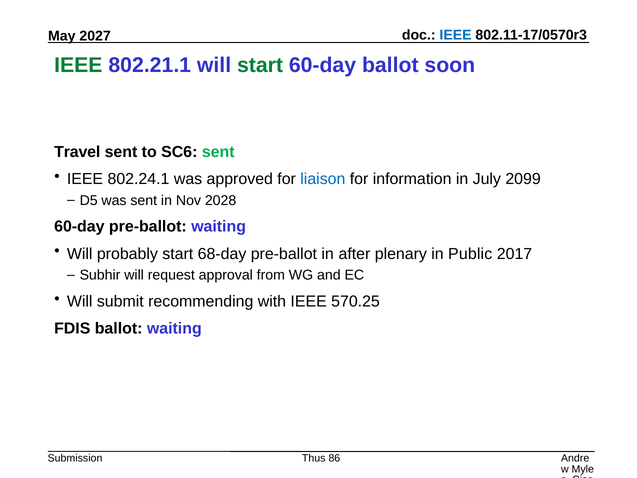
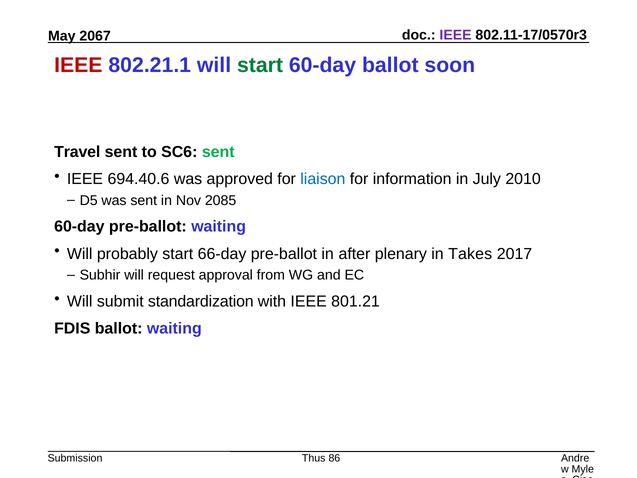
IEEE colour: blue -> purple (456, 35)
2027: 2027 -> 2067 (95, 36)
IEEE colour: green -> red (78, 65)
802.24.1: 802.24.1 -> 694.40.6 (138, 179)
2099: 2099 -> 2010 (523, 179)
2028: 2028 -> 2085 (221, 200)
68-day: 68-day -> 66-day (222, 254)
Public: Public -> Takes (470, 254)
recommending: recommending -> standardization (201, 301)
570.25: 570.25 -> 801.21 (356, 301)
